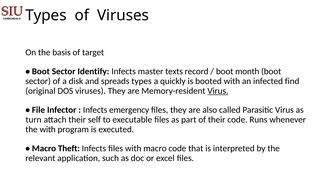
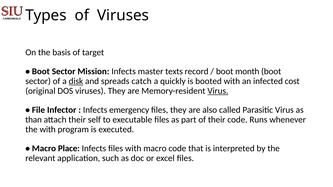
Identify: Identify -> Mission (93, 72)
disk underline: none -> present (76, 81)
spreads types: types -> catch (142, 81)
find: find -> cost (292, 81)
turn: turn -> than (34, 120)
Theft: Theft -> Place (69, 149)
